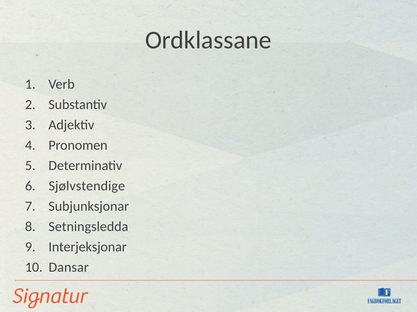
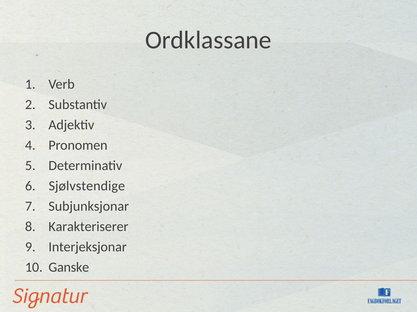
Setningsledda: Setningsledda -> Karakteriserer (88, 227)
Dansar: Dansar -> Ganske (69, 268)
